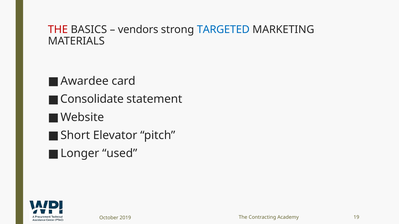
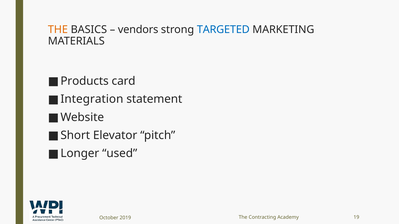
THE colour: red -> orange (58, 30)
Awardee: Awardee -> Products (85, 81)
Consolidate: Consolidate -> Integration (92, 99)
